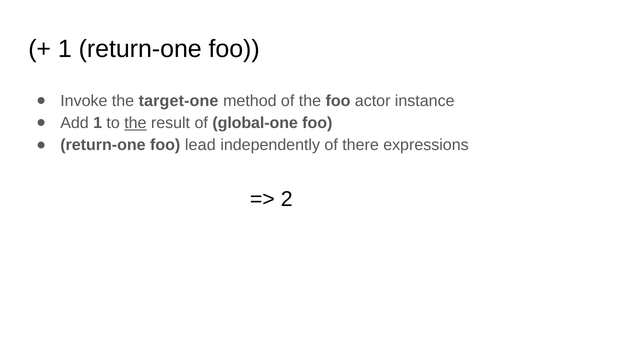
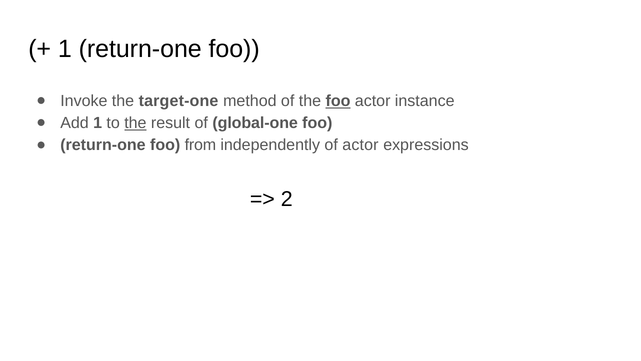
foo underline: none -> present (338, 101)
lead: lead -> from (200, 145)
of there: there -> actor (360, 145)
